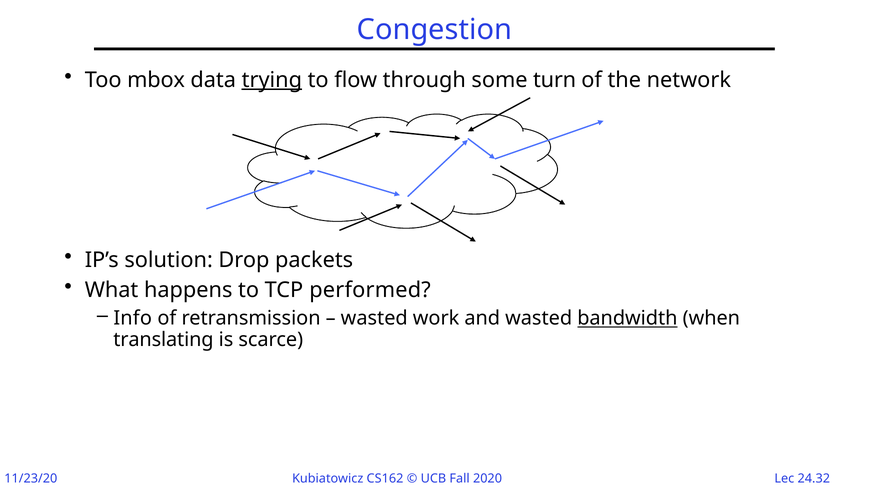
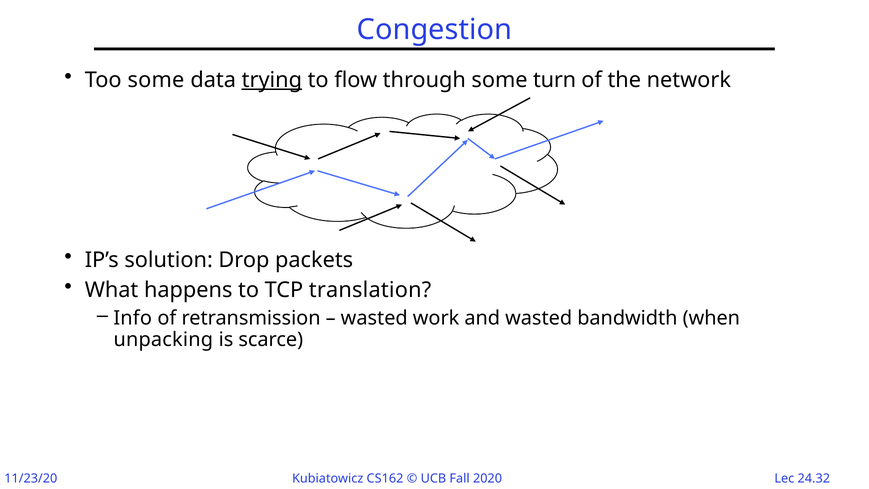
Too mbox: mbox -> some (156, 80)
performed: performed -> translation (370, 290)
bandwidth underline: present -> none (627, 318)
translating: translating -> unpacking (163, 340)
